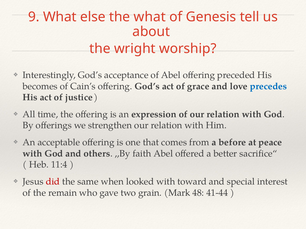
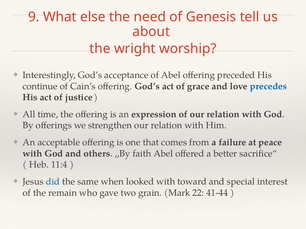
the what: what -> need (150, 17)
becomes: becomes -> continue (40, 86)
before: before -> failure (232, 143)
did colour: red -> blue (53, 182)
48: 48 -> 22 (198, 193)
